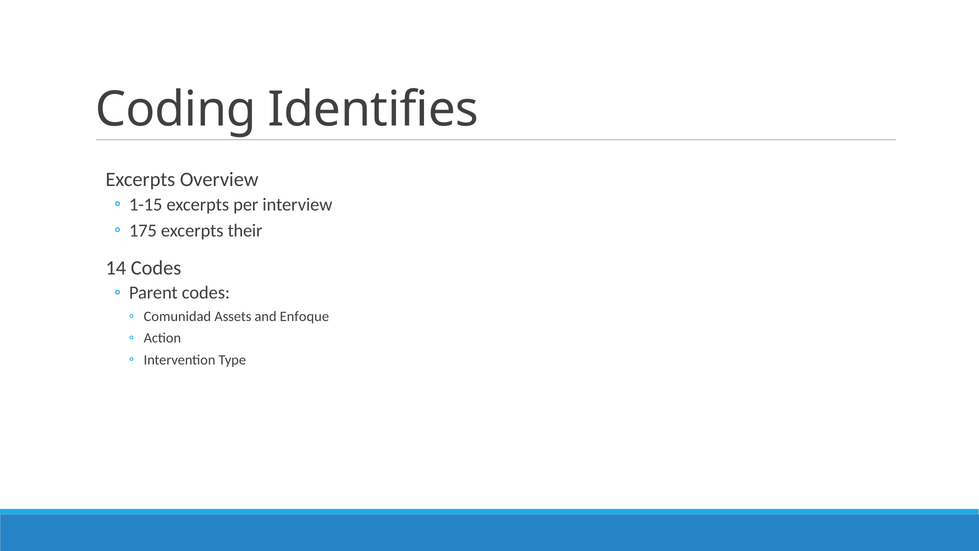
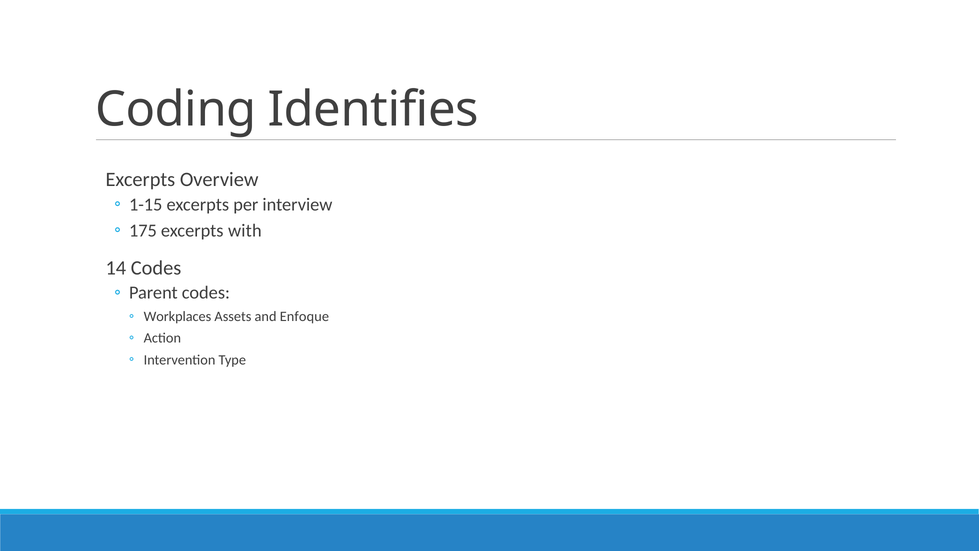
their: their -> with (245, 230)
Comunidad: Comunidad -> Workplaces (177, 316)
